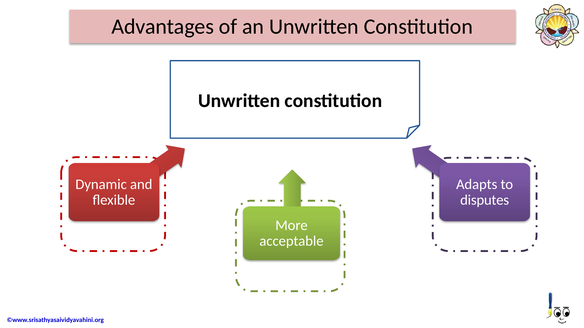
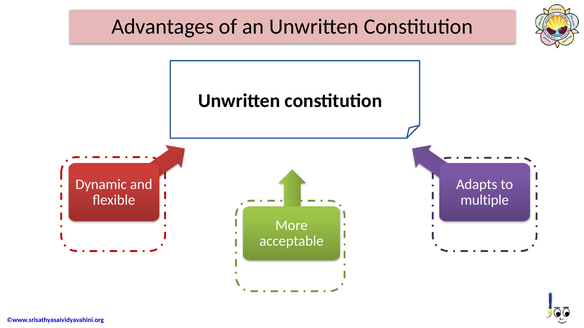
disputes: disputes -> multiple (485, 200)
